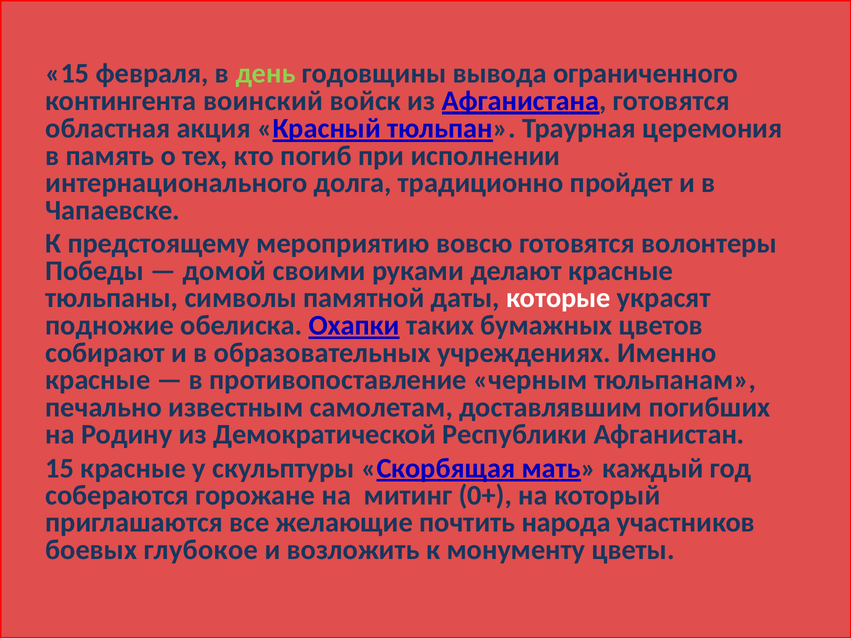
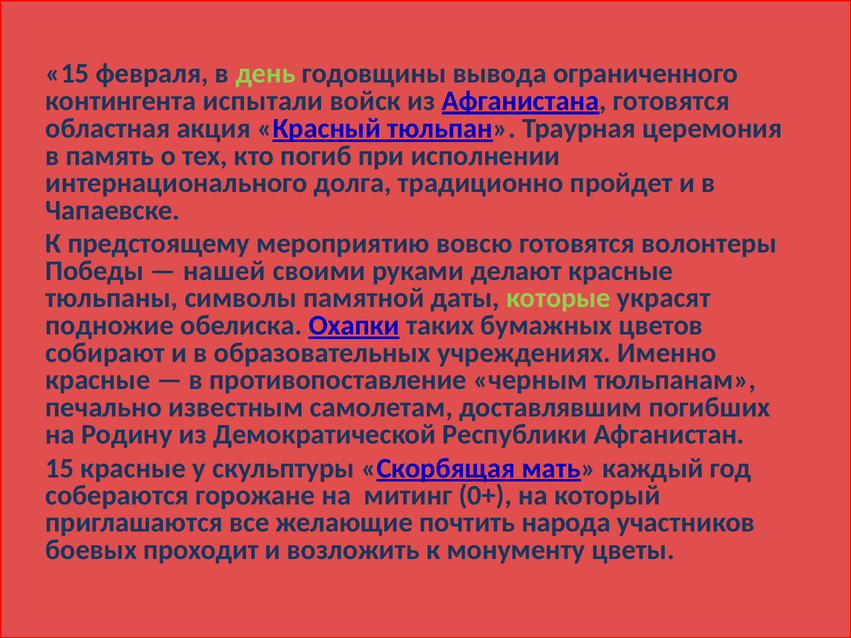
воинский: воинский -> испытали (263, 101)
домой: домой -> нашей (224, 271)
которые colour: white -> light green (558, 298)
глубокое: глубокое -> проходит (201, 550)
